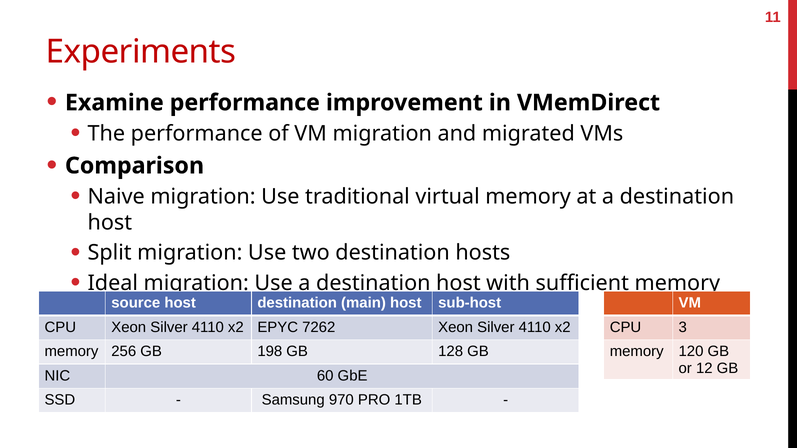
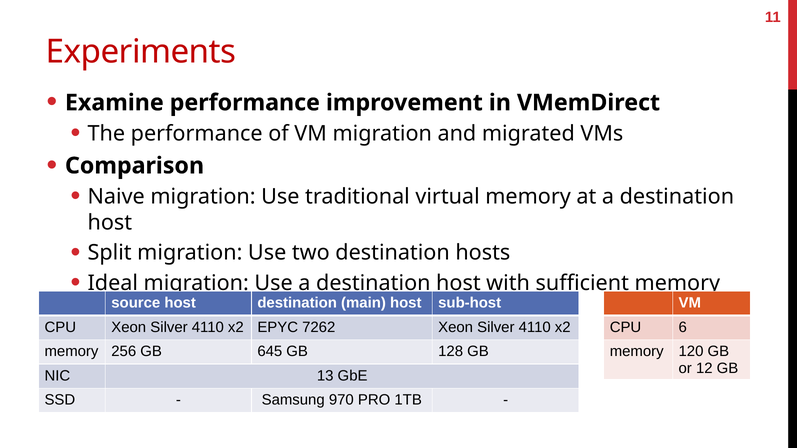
3: 3 -> 6 (683, 327)
198: 198 -> 645 (270, 352)
60: 60 -> 13 (325, 376)
